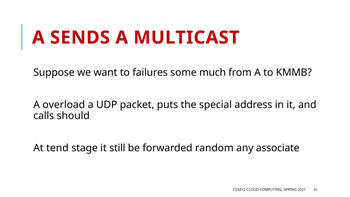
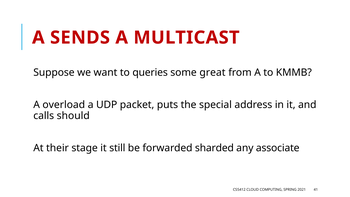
failures: failures -> queries (150, 72)
much: much -> great (212, 72)
tend: tend -> their (57, 148)
random: random -> sharded (214, 148)
